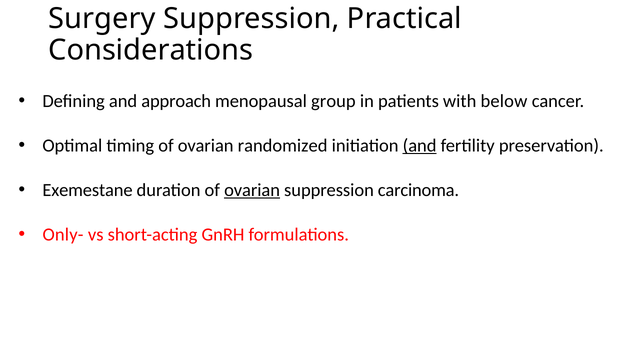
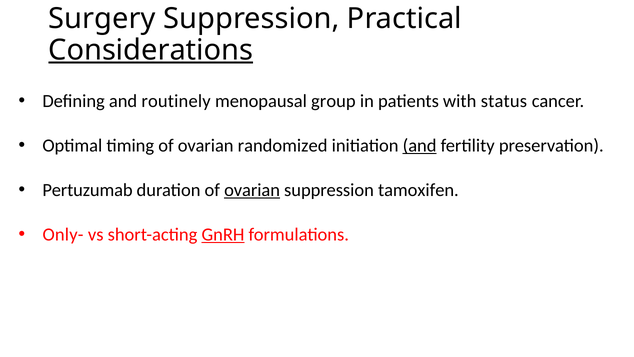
Considerations underline: none -> present (151, 50)
approach: approach -> routinely (176, 101)
below: below -> status (504, 101)
Exemestane: Exemestane -> Pertuzumab (88, 190)
carcinoma: carcinoma -> tamoxifen (418, 190)
GnRH underline: none -> present (223, 234)
